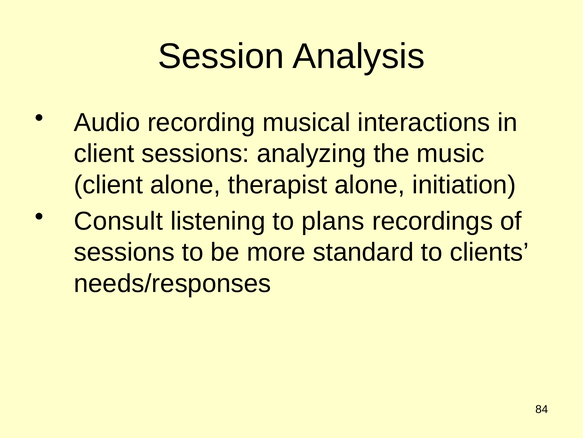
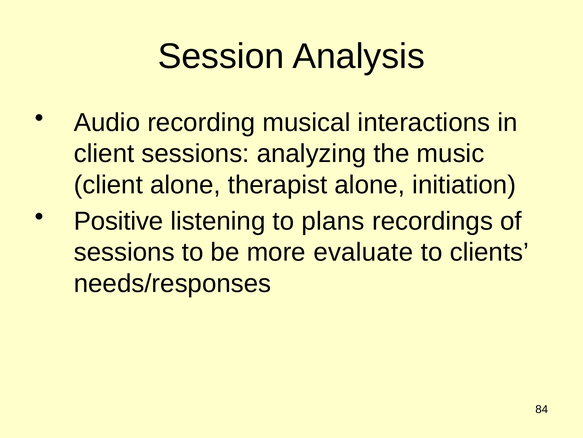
Consult: Consult -> Positive (119, 221)
standard: standard -> evaluate (363, 252)
